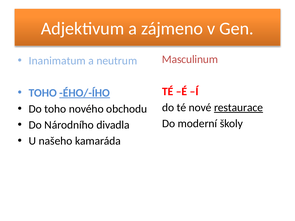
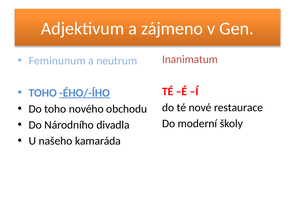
Masculinum: Masculinum -> Inanimatum (190, 59)
Inanimatum: Inanimatum -> Feminunum (57, 61)
restaurace underline: present -> none (238, 108)
